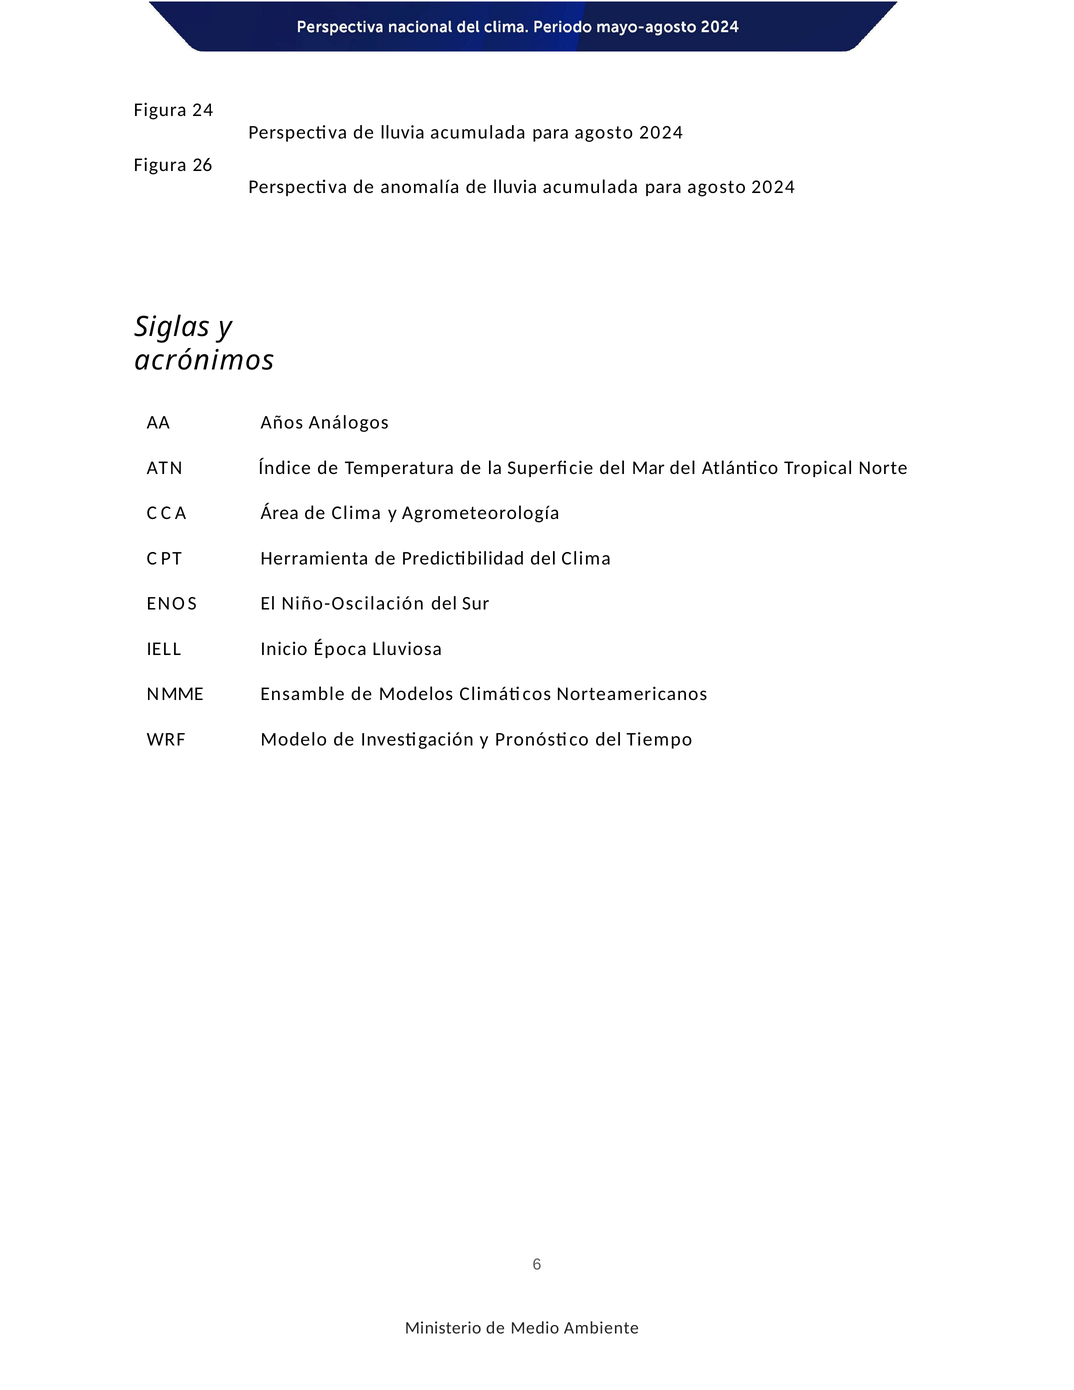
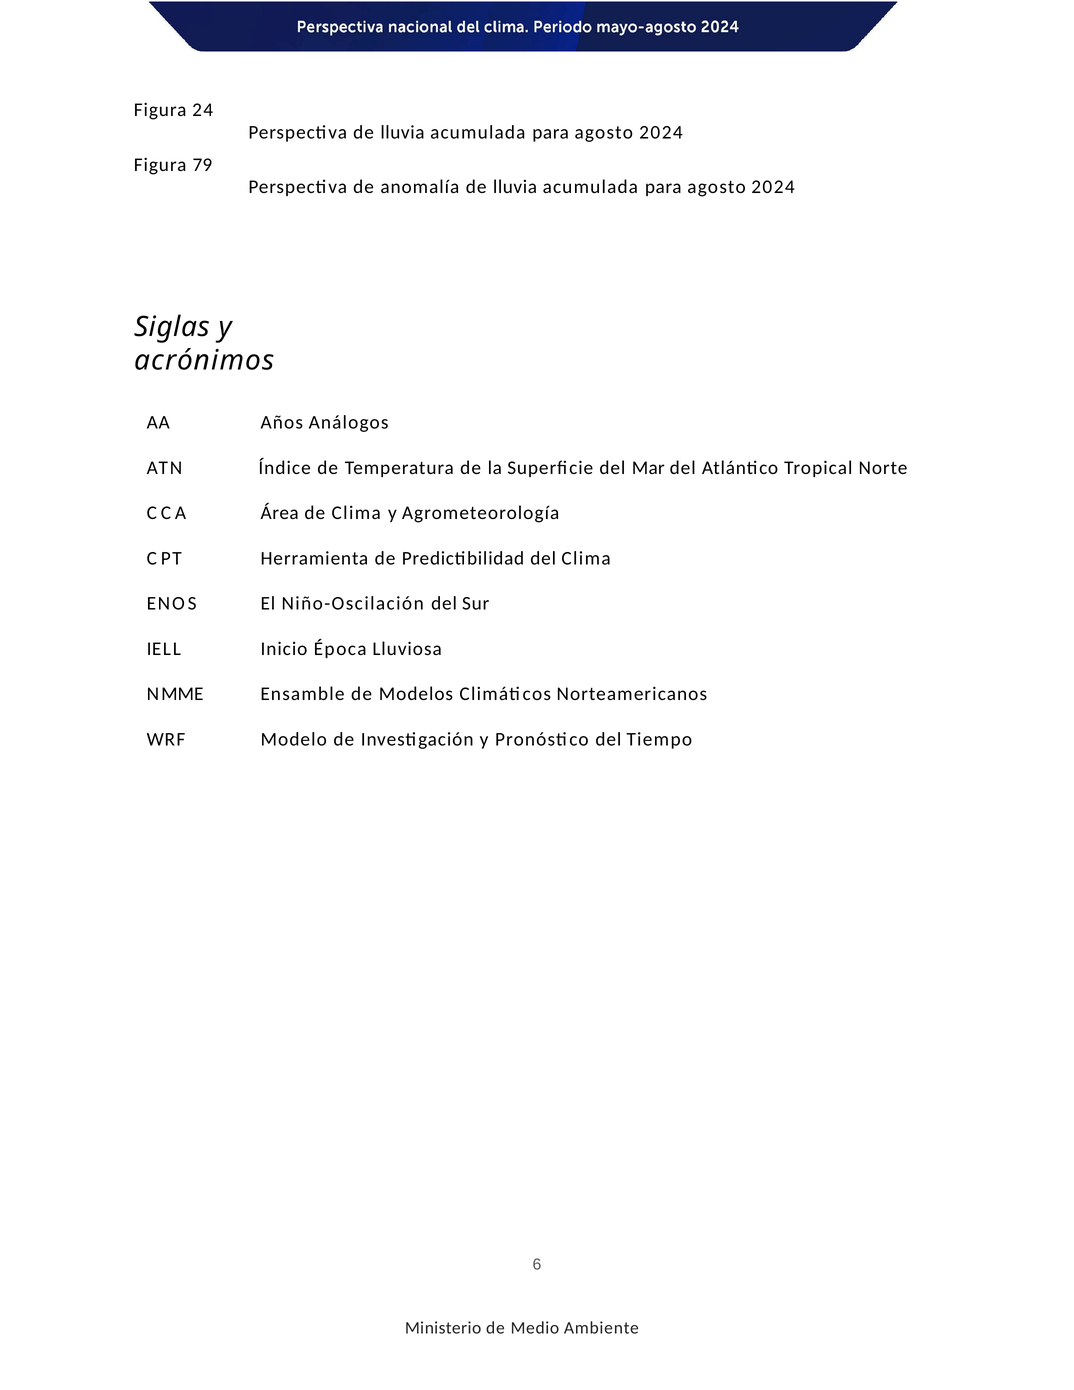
26: 26 -> 79 (202, 165)
